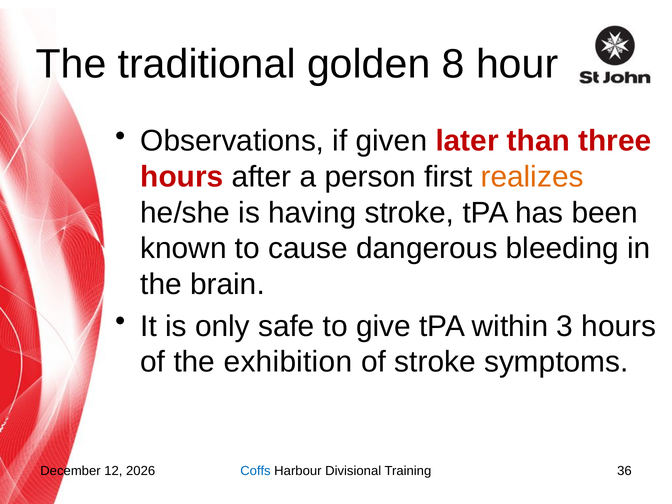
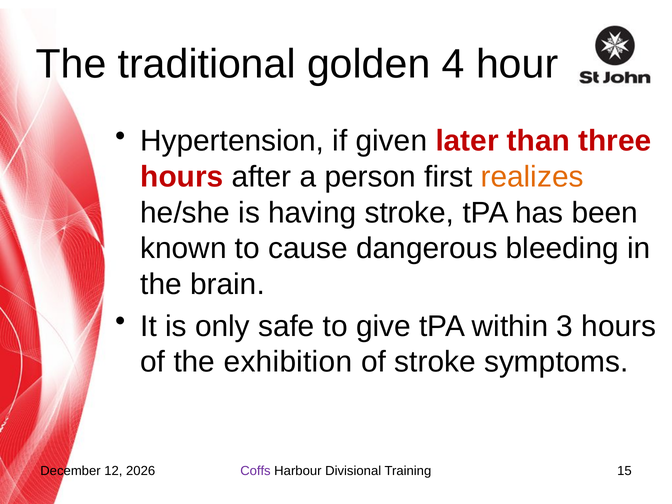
8: 8 -> 4 (453, 64)
Observations: Observations -> Hypertension (232, 141)
Coffs colour: blue -> purple (255, 471)
36: 36 -> 15 (624, 471)
